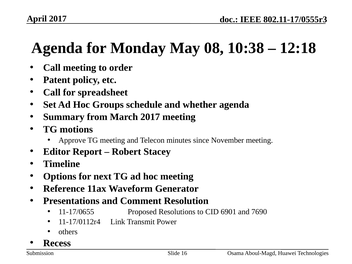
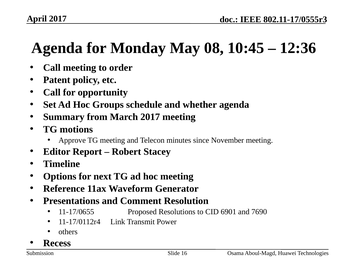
10:38: 10:38 -> 10:45 (246, 48)
12:18: 12:18 -> 12:36 (298, 48)
spreadsheet: spreadsheet -> opportunity (103, 92)
